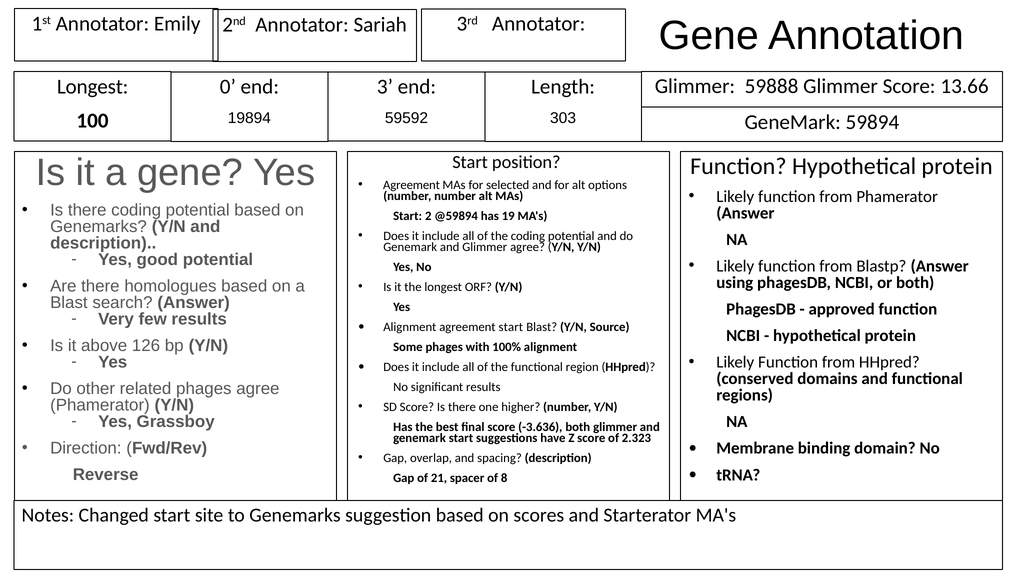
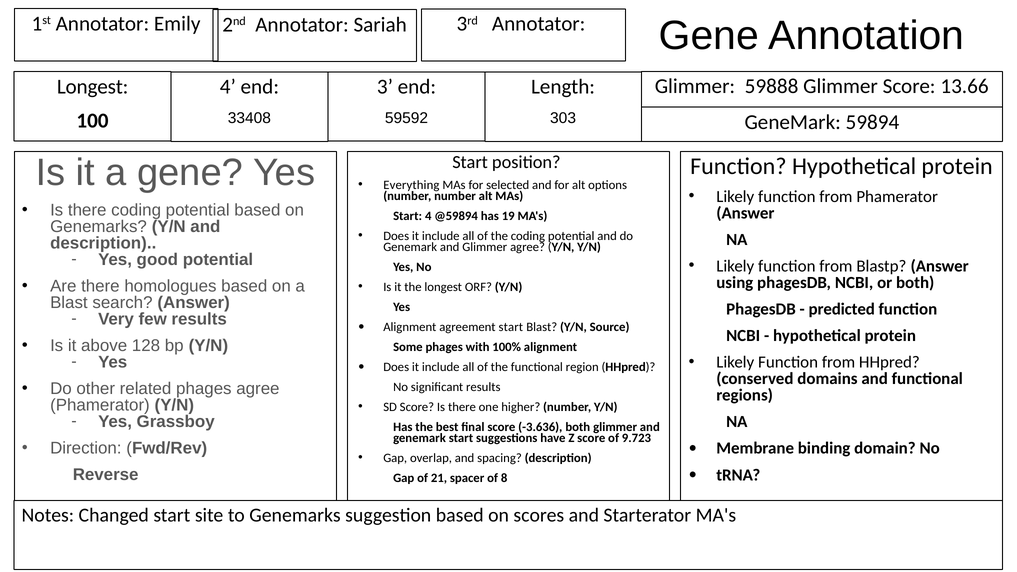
0: 0 -> 4 (228, 87)
19894: 19894 -> 33408 (249, 118)
Agreement: Agreement -> Everything (411, 185)
Start 2: 2 -> 4 (428, 216)
approved: approved -> predicted (842, 309)
126: 126 -> 128 (146, 346)
2.323: 2.323 -> 9.723 (636, 438)
